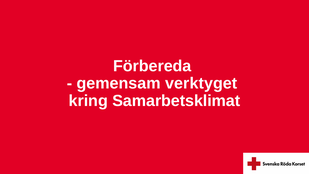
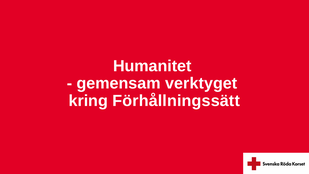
Förbereda: Förbereda -> Humanitet (152, 66)
Samarbetsklimat: Samarbetsklimat -> Förhållningssätt (176, 101)
